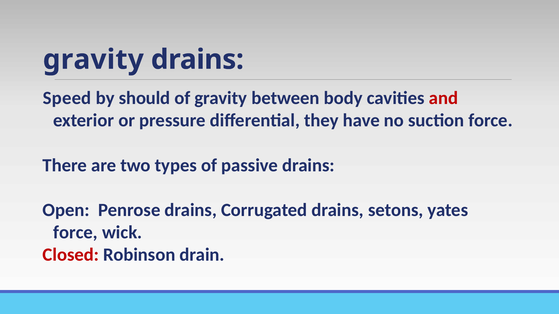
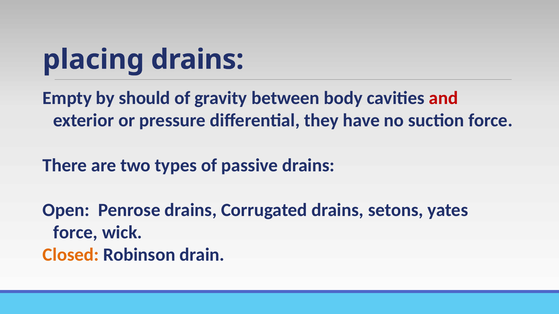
gravity: gravity -> placing (93, 60)
Speed: Speed -> Empty (67, 98)
Closed colour: red -> orange (71, 255)
